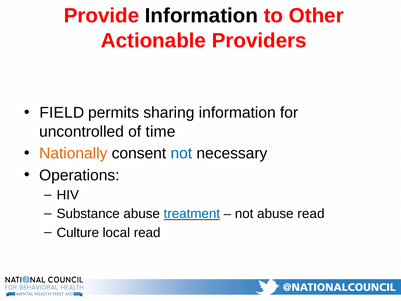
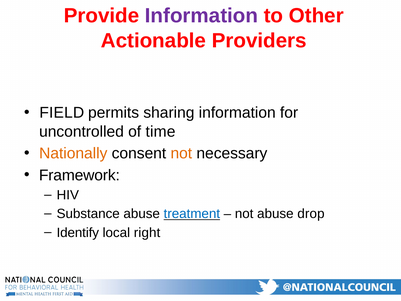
Information colour: black -> purple (202, 16)
not colour: blue -> orange (181, 153)
Operations: Operations -> Framework (79, 175)
abuse read: read -> drop (311, 214)
Culture: Culture -> Identify (78, 232)
local read: read -> right (147, 232)
